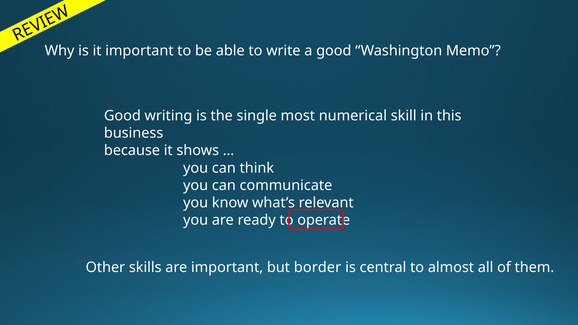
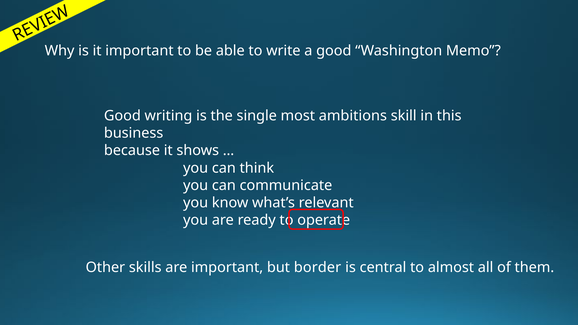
numerical: numerical -> ambitions (353, 116)
